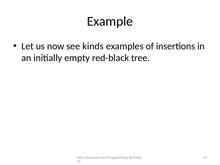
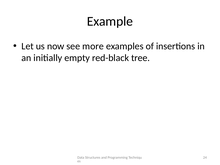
kinds: kinds -> more (93, 46)
